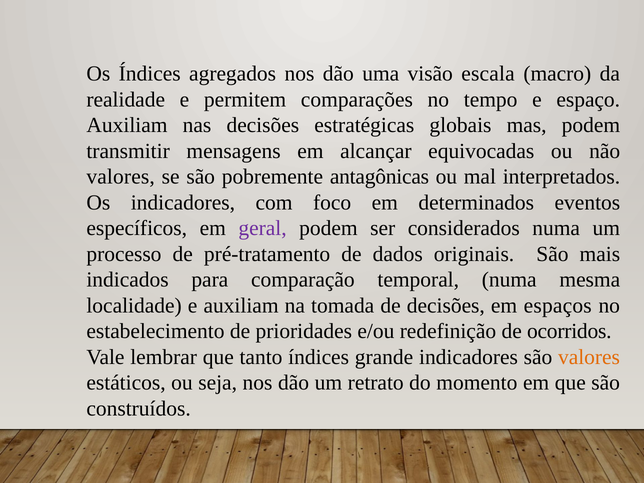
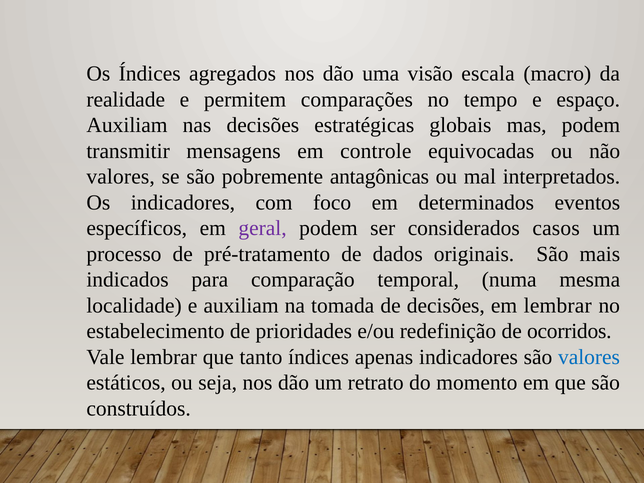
alcançar: alcançar -> controle (376, 151)
considerados numa: numa -> casos (556, 228)
em espaços: espaços -> lembrar (558, 306)
grande: grande -> apenas (384, 357)
valores colour: orange -> blue (589, 357)
